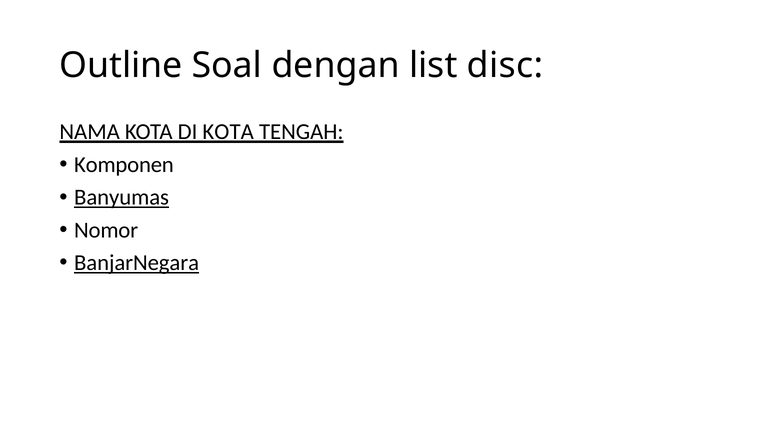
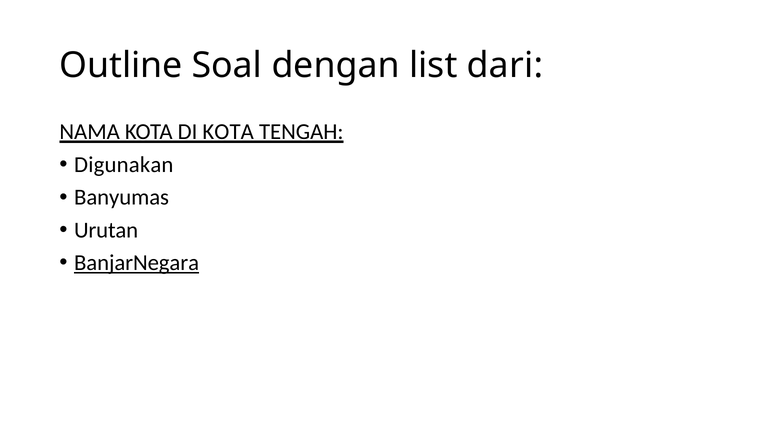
disc: disc -> dari (505, 66)
Komponen: Komponen -> Digunakan (124, 165)
Banyumas underline: present -> none (122, 197)
Nomor: Nomor -> Urutan (106, 230)
